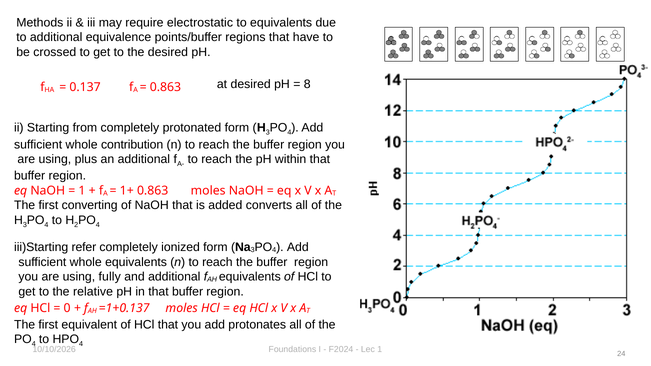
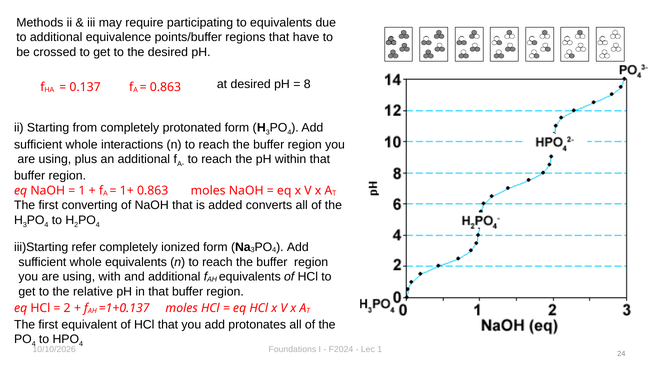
electrostatic: electrostatic -> participating (200, 23)
contribution: contribution -> interactions (132, 145)
fully: fully -> with (110, 277)
0: 0 -> 2 (67, 308)
